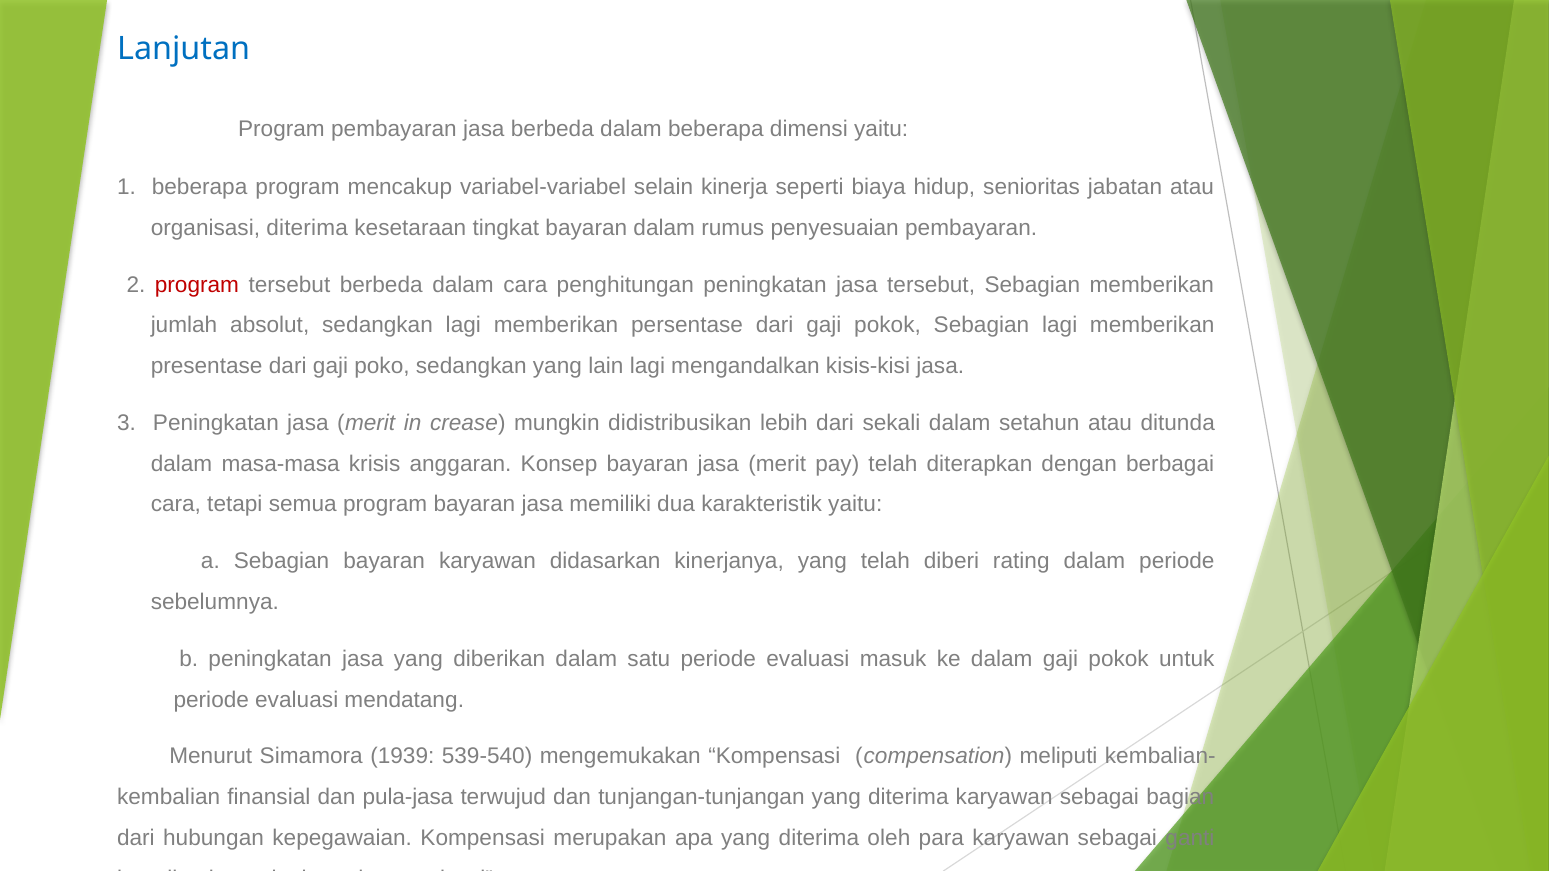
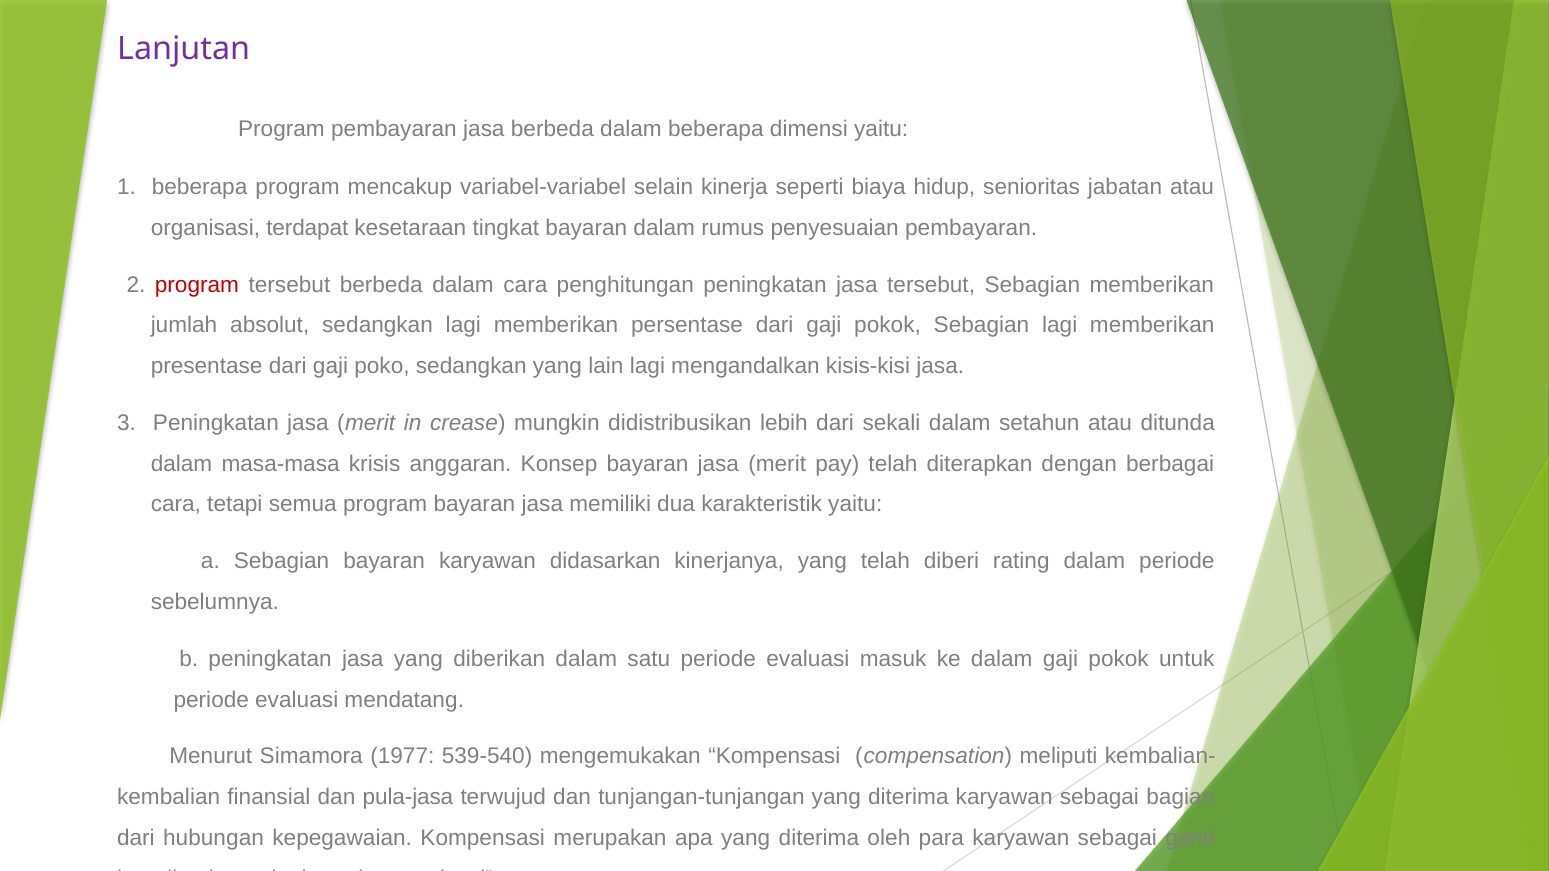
Lanjutan colour: blue -> purple (184, 49)
organisasi diterima: diterima -> terdapat (307, 228)
1939: 1939 -> 1977 (402, 757)
